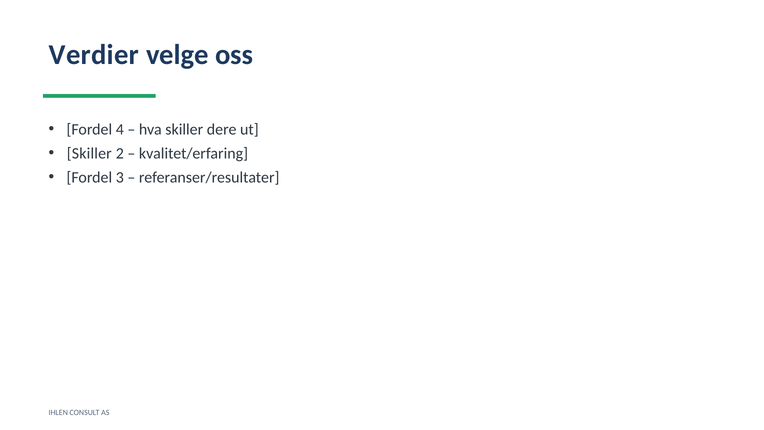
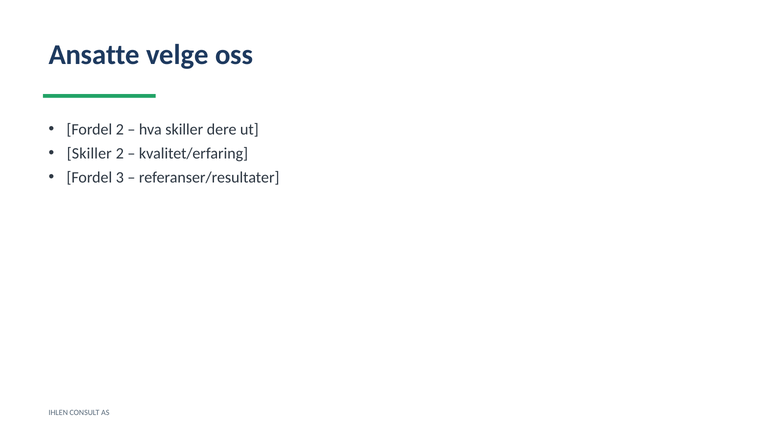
Verdier: Verdier -> Ansatte (94, 55)
Fordel 4: 4 -> 2 (120, 129)
